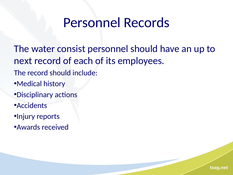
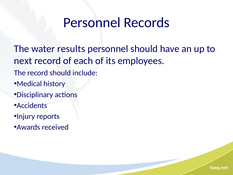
consist: consist -> results (71, 49)
